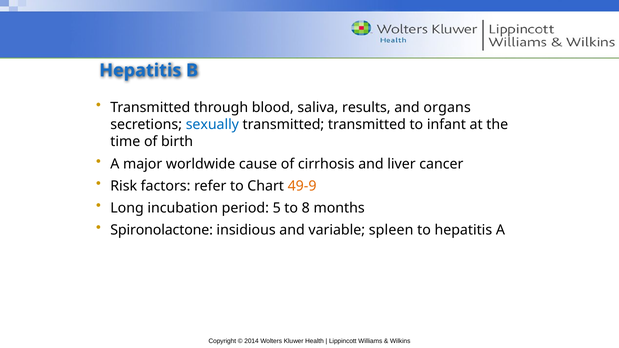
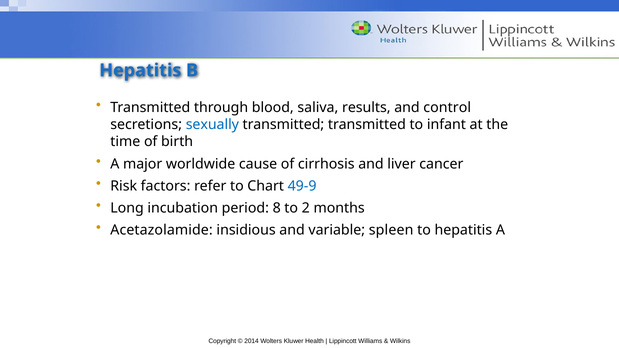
organs: organs -> control (447, 108)
49-9 colour: orange -> blue (302, 186)
5: 5 -> 8 (277, 208)
8: 8 -> 2 (306, 208)
Spironolactone: Spironolactone -> Acetazolamide (162, 230)
